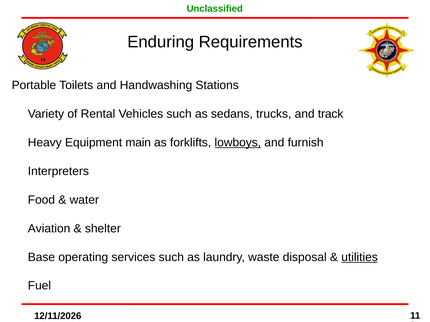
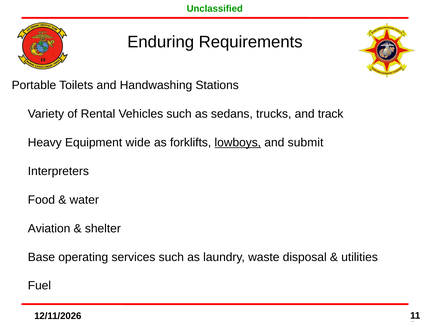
main: main -> wide (138, 143)
furnish: furnish -> submit (306, 143)
utilities underline: present -> none (360, 257)
